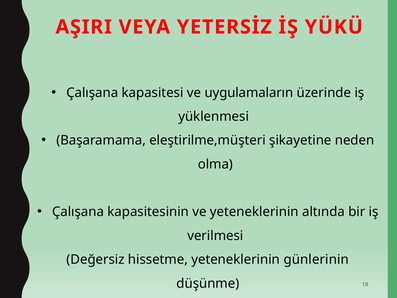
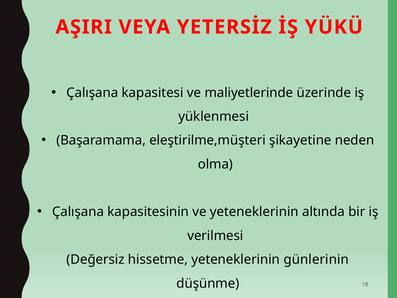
uygulamaların: uygulamaların -> maliyetlerinde (249, 93)
